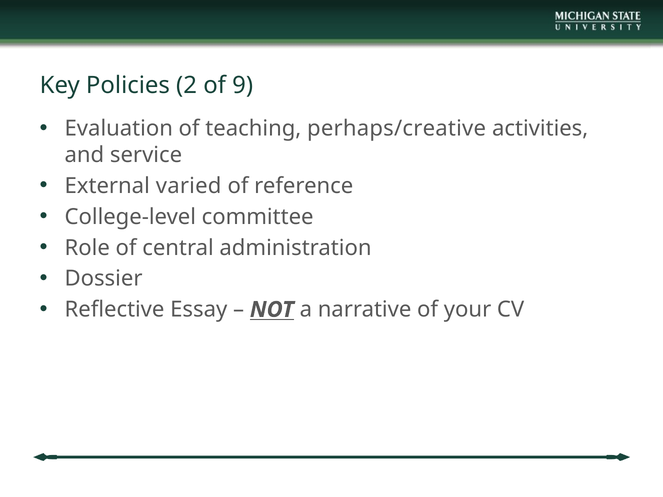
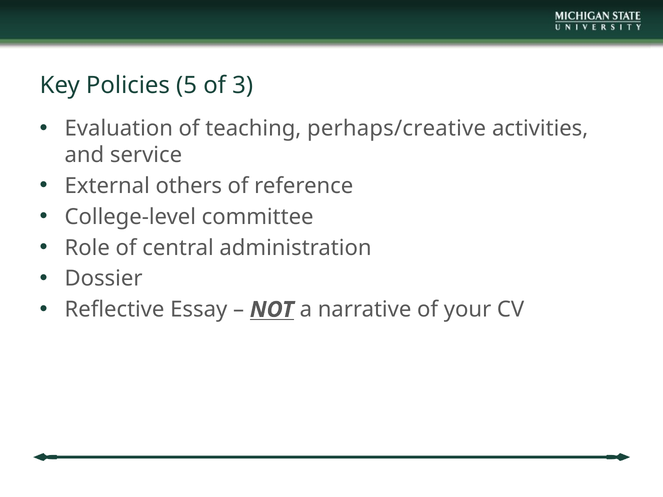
2: 2 -> 5 (187, 86)
9: 9 -> 3 (243, 86)
varied: varied -> others (189, 186)
